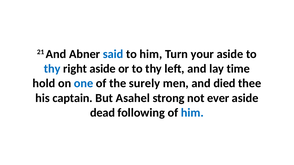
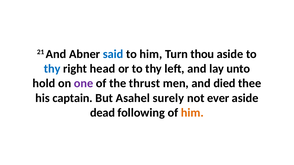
your: your -> thou (202, 54)
right aside: aside -> head (103, 69)
time: time -> unto (238, 69)
one colour: blue -> purple (84, 84)
surely: surely -> thrust (145, 84)
strong: strong -> surely (168, 98)
him colour: blue -> orange (192, 113)
